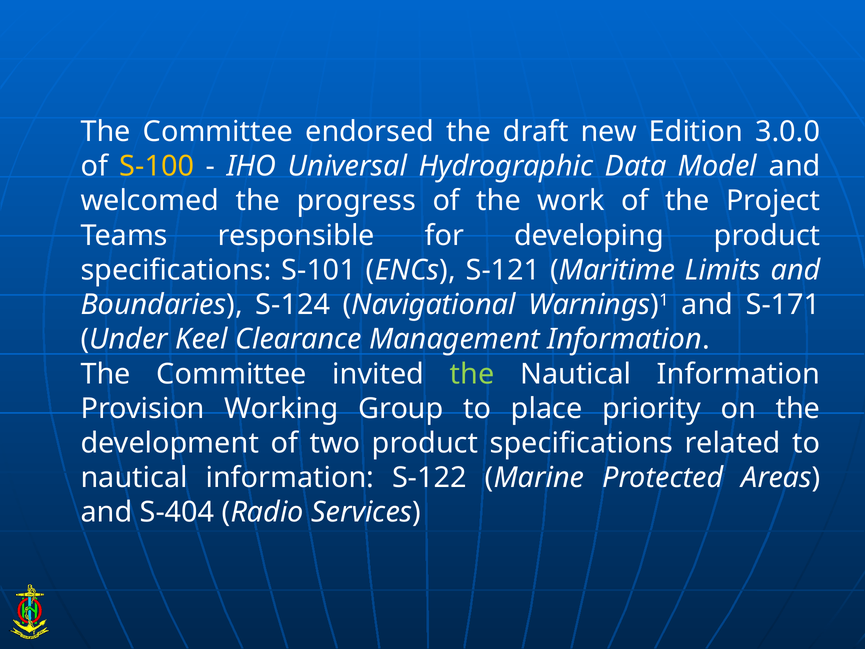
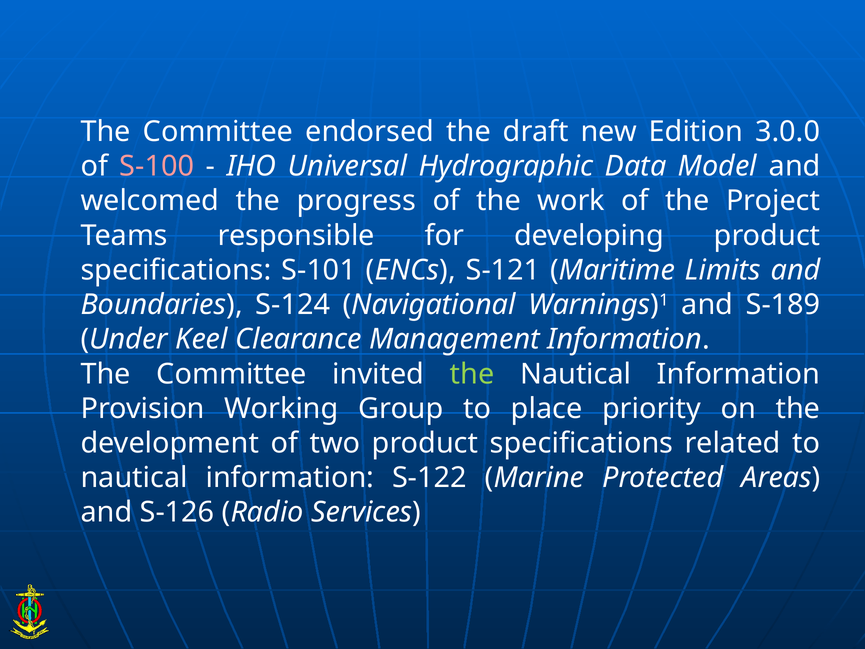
S-100 colour: yellow -> pink (157, 166)
S-171: S-171 -> S-189 (783, 305)
S-404: S-404 -> S-126 (177, 512)
